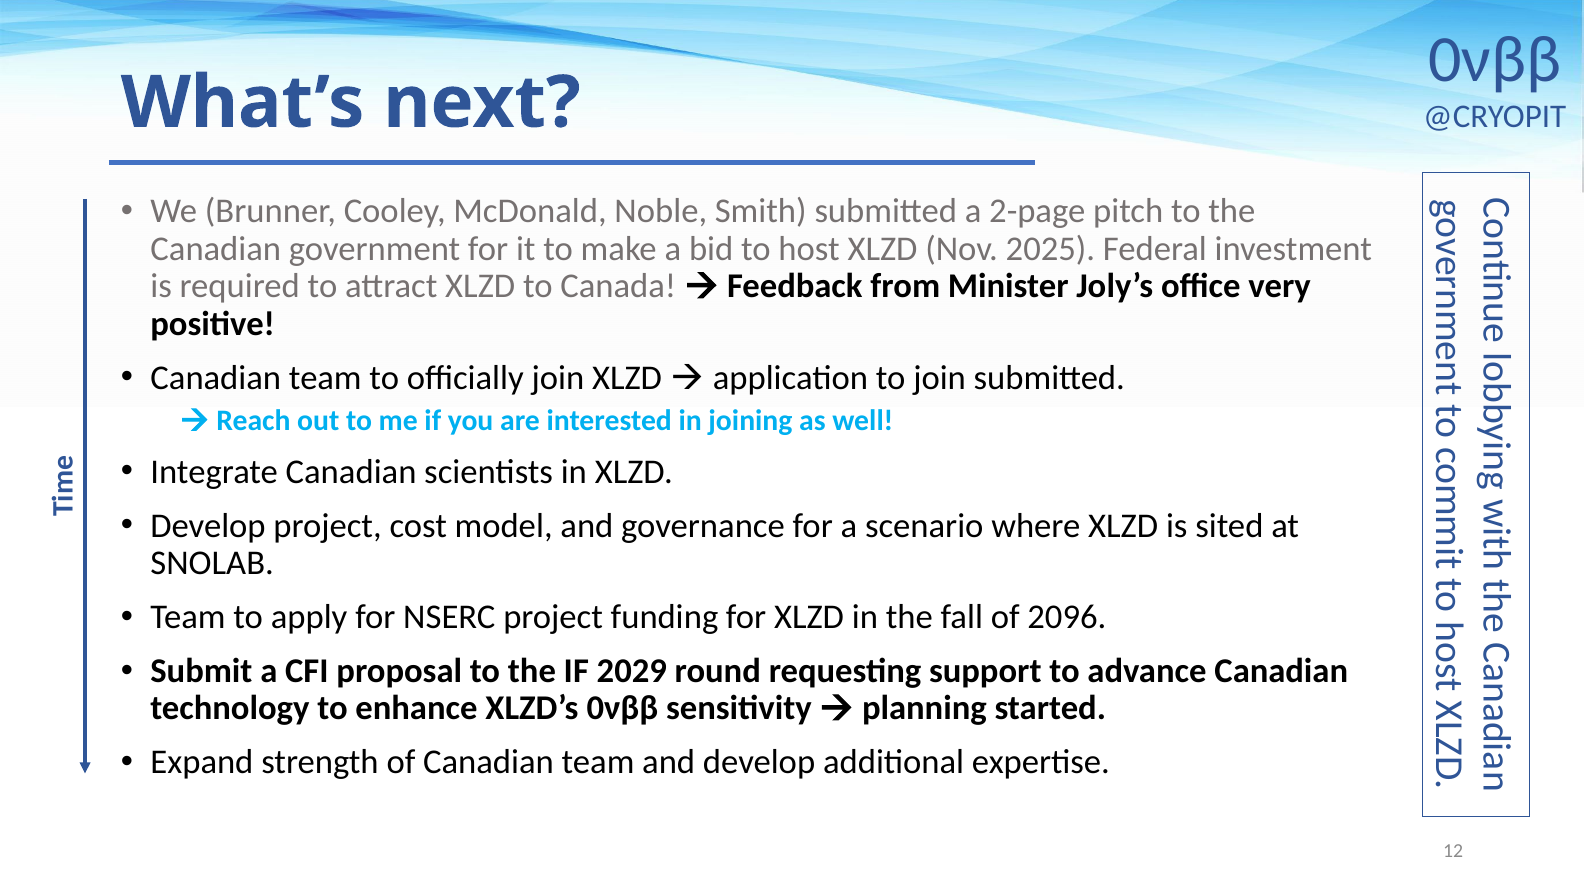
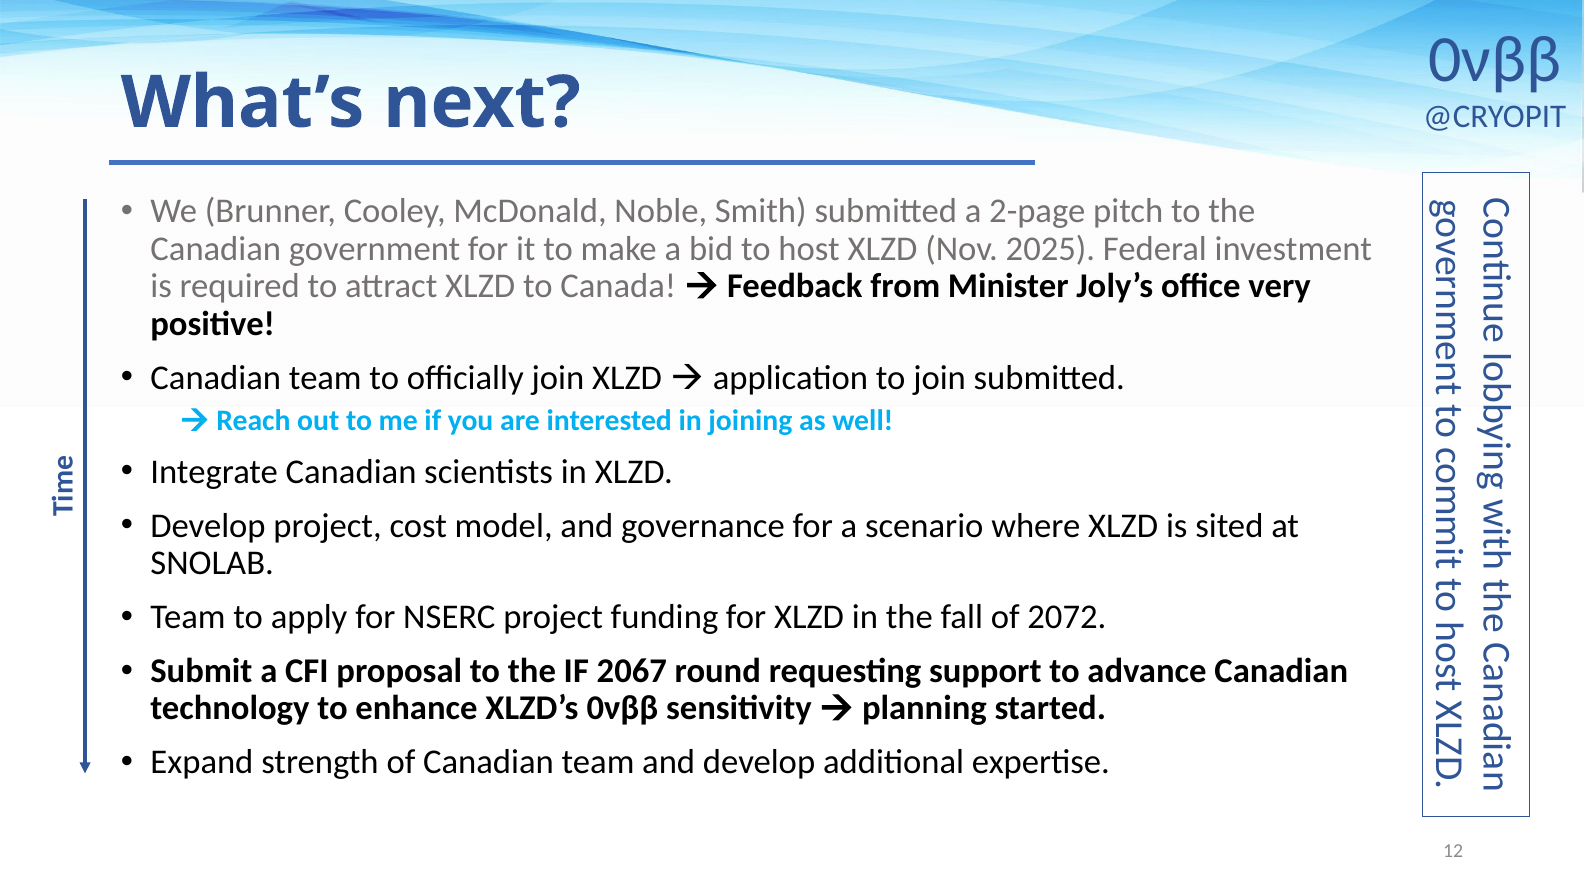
2096: 2096 -> 2072 (1067, 617)
2029: 2029 -> 2067 (632, 671)
